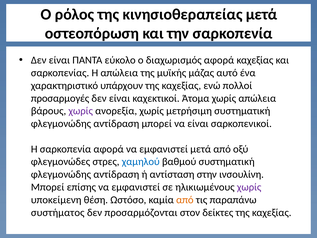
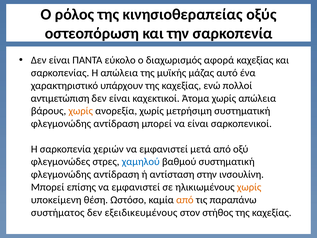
κινησιοθεραπείας μετά: μετά -> οξύς (261, 14)
προσαρμογές: προσαρμογές -> αντιμετώπιση (60, 98)
χωρίς colour: purple -> orange (81, 111)
σαρκοπενία αφορά: αφορά -> χεριών (109, 149)
χωρίς colour: purple -> orange (249, 187)
προσαρμόζονται: προσαρμόζονται -> εξειδικευμένους (141, 212)
δείκτες: δείκτες -> στήθος (218, 212)
